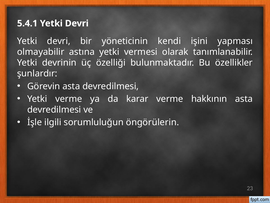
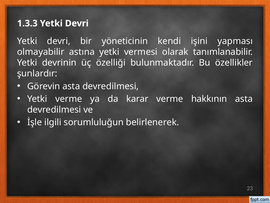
5.4.1: 5.4.1 -> 1.3.3 (27, 23)
öngörülerin: öngörülerin -> belirlenerek (152, 122)
